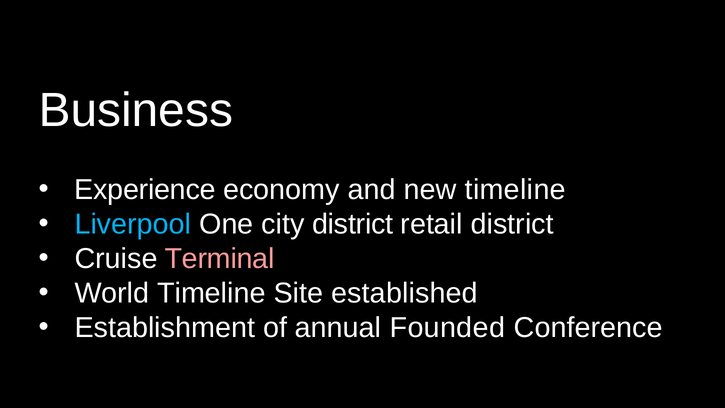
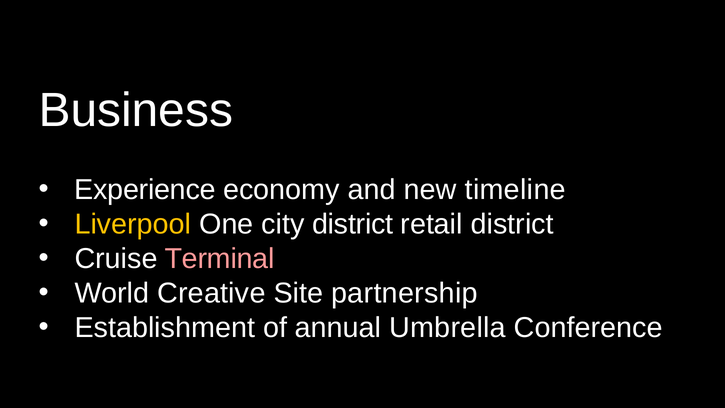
Liverpool colour: light blue -> yellow (133, 224)
World Timeline: Timeline -> Creative (211, 293)
established: established -> partnership (404, 293)
Founded: Founded -> Umbrella (447, 328)
